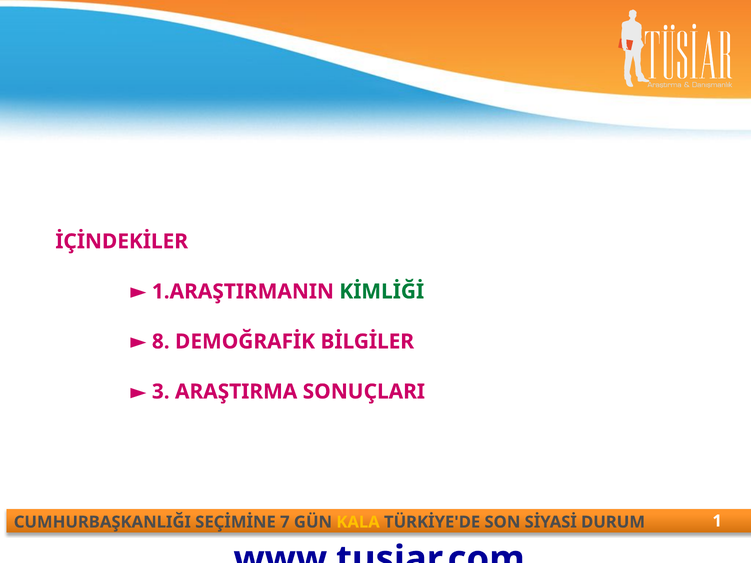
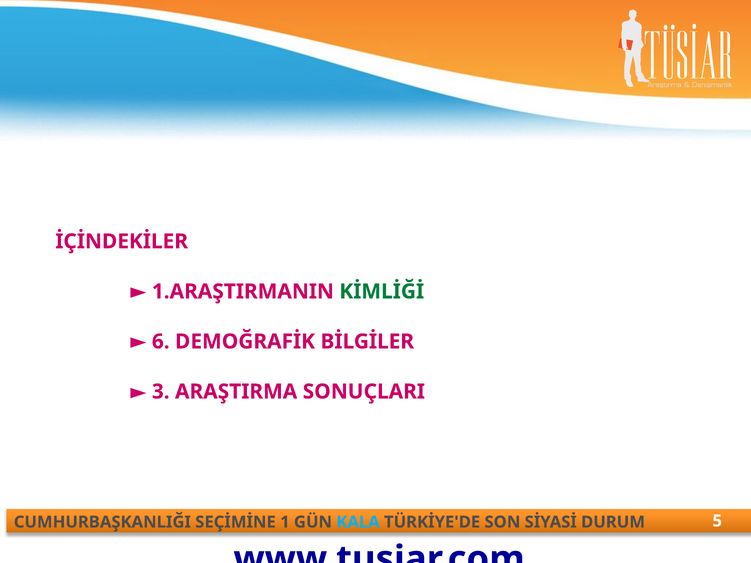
8: 8 -> 6 (161, 342)
7: 7 -> 1 (285, 522)
KALA colour: yellow -> light blue (358, 522)
1: 1 -> 5 (717, 521)
